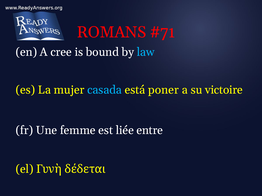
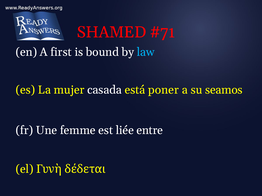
ROMANS: ROMANS -> SHAMED (112, 32)
cree: cree -> first (61, 52)
casada colour: light blue -> white (105, 90)
victoire: victoire -> seamos (224, 90)
